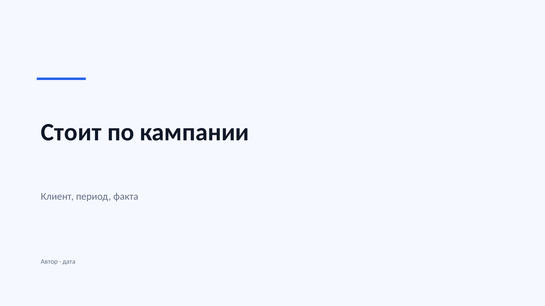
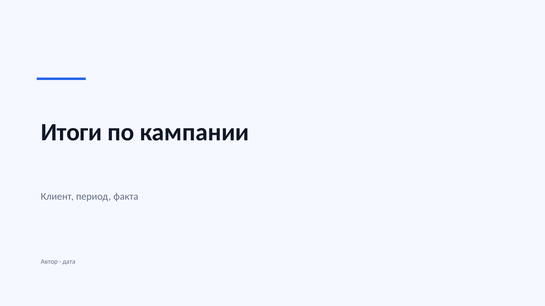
Стоит: Стоит -> Итоги (71, 133)
